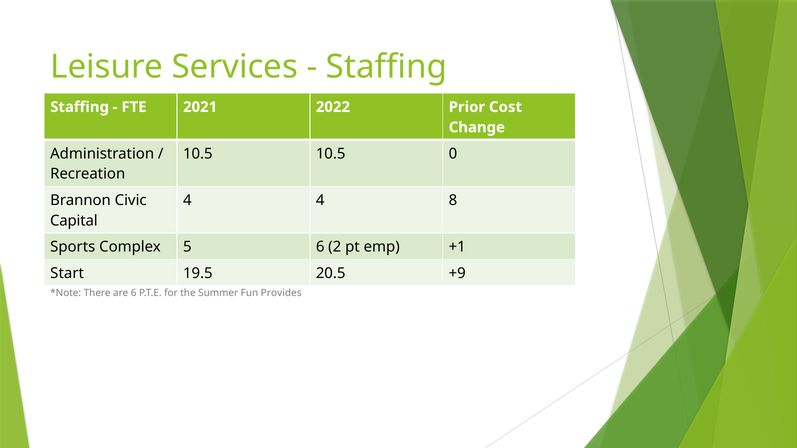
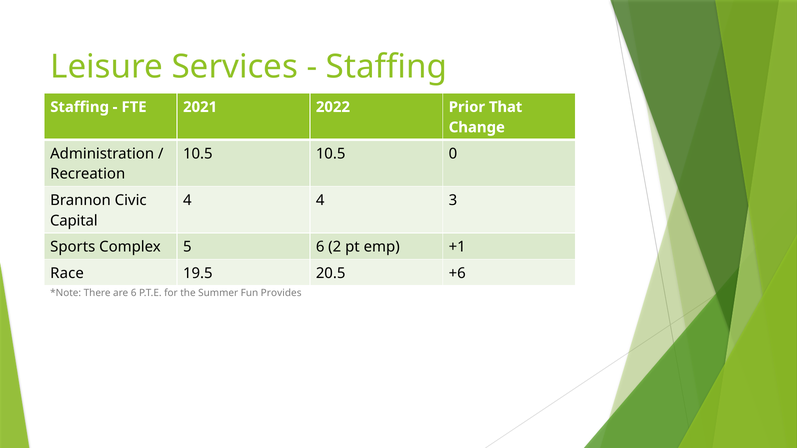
Cost: Cost -> That (506, 107)
8: 8 -> 3 (453, 200)
Start: Start -> Race (67, 273)
+9: +9 -> +6 (457, 273)
